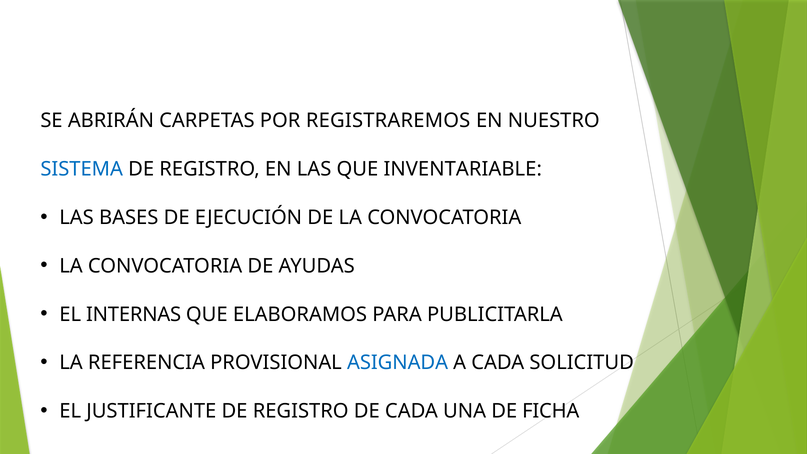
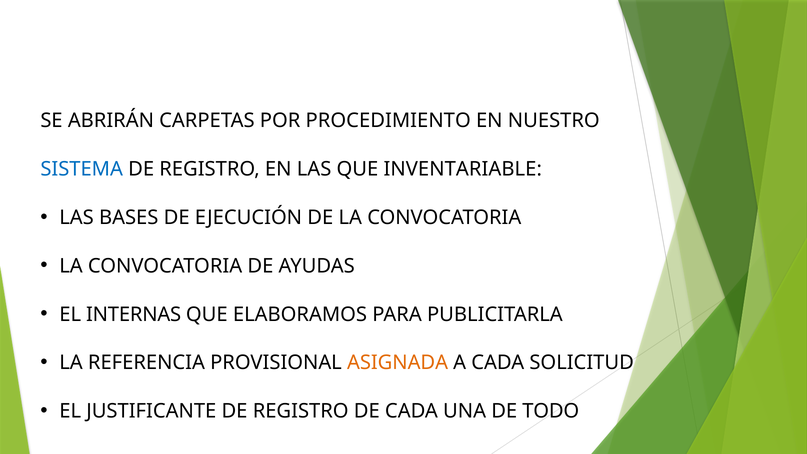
REGISTRAREMOS: REGISTRAREMOS -> PROCEDIMIENTO (388, 121)
ASIGNADA colour: blue -> orange (398, 363)
FICHA: FICHA -> TODO (551, 411)
